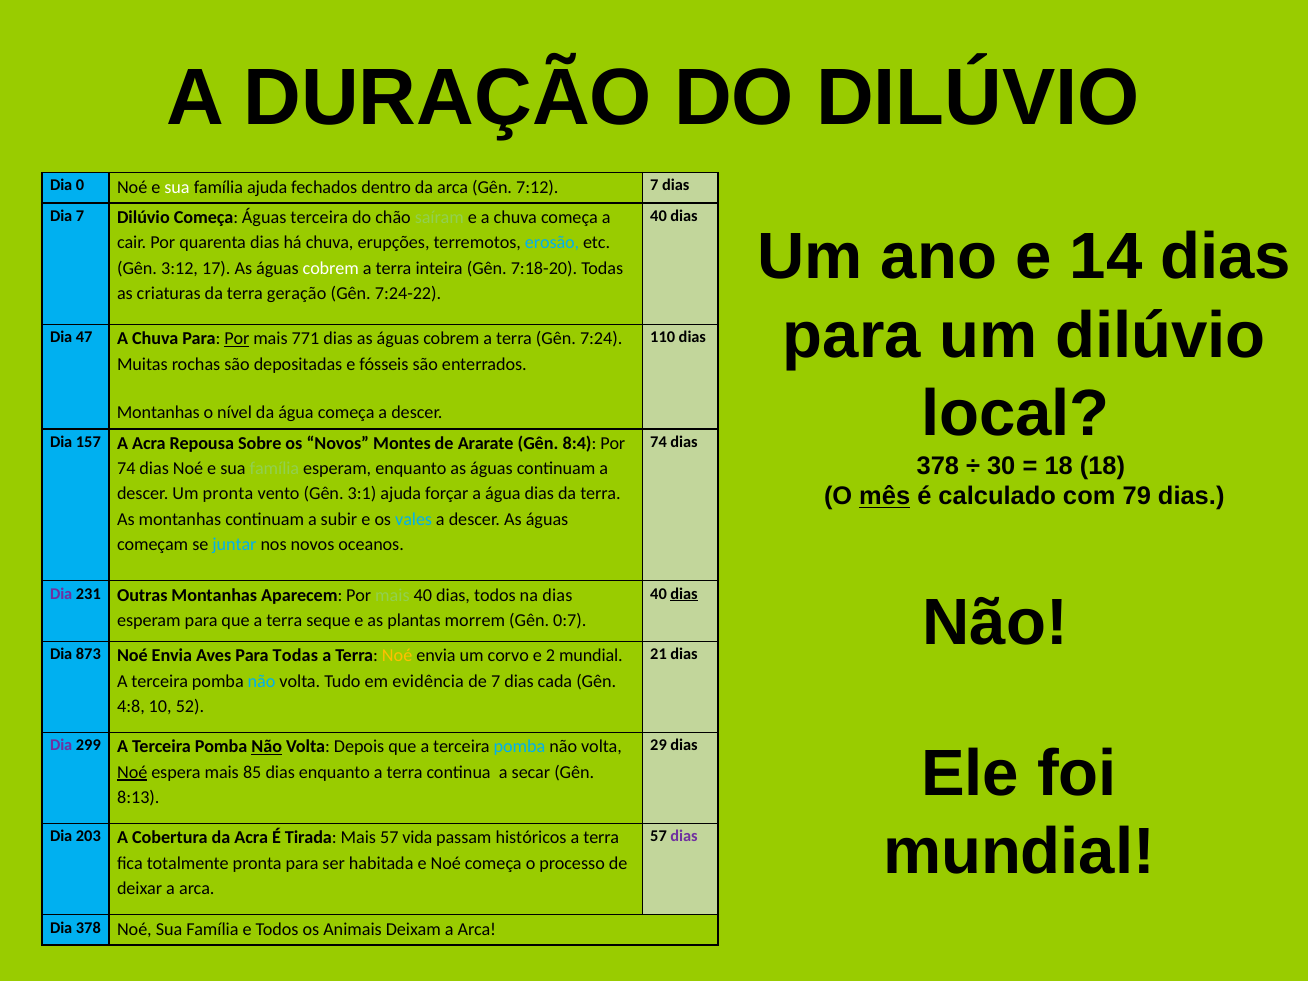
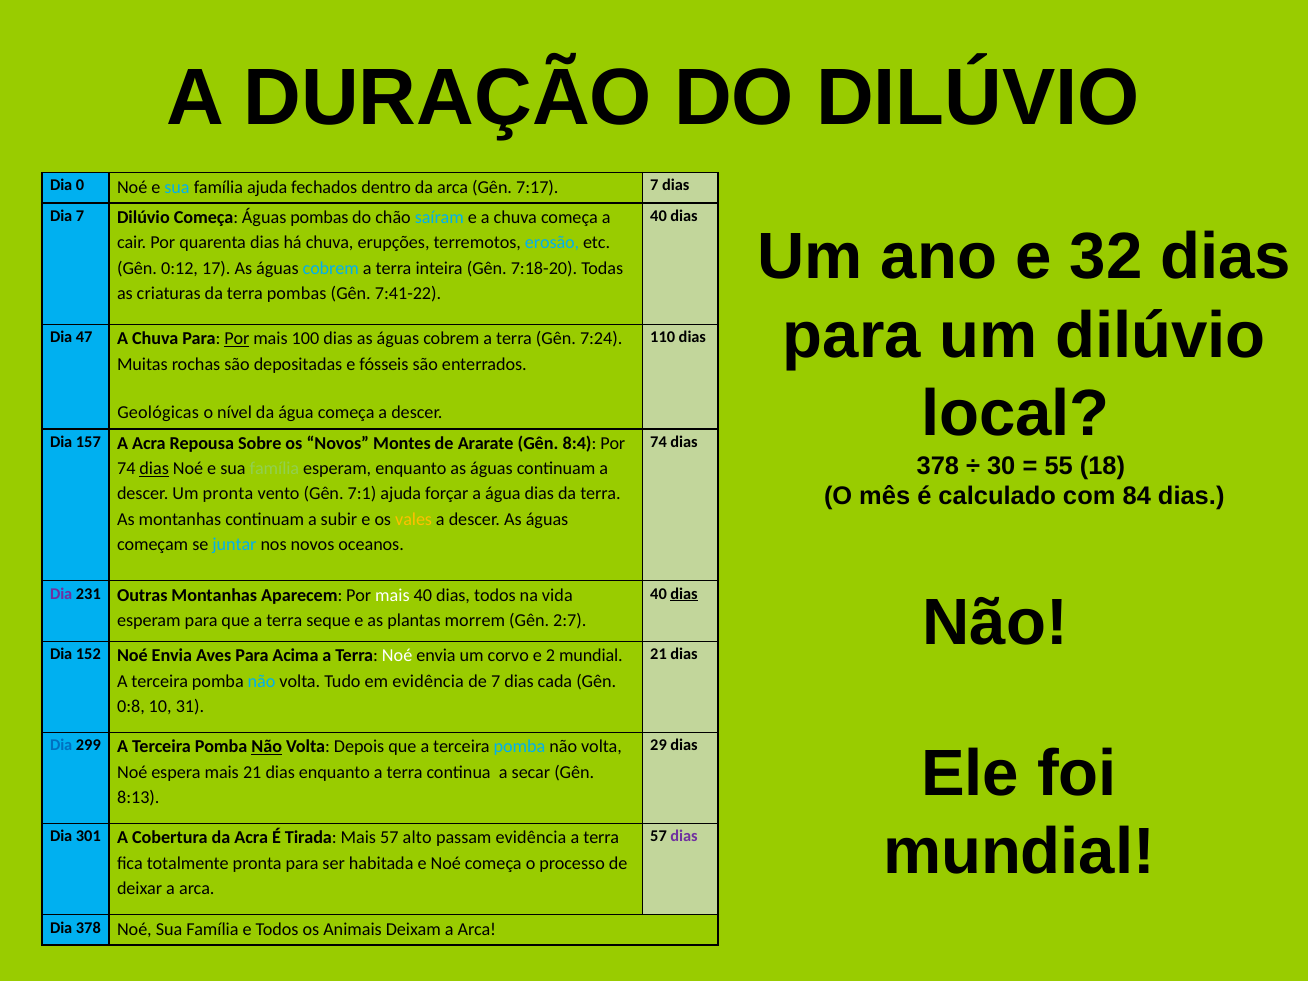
sua colour: white -> light blue (177, 187)
7:12: 7:12 -> 7:17 (537, 187)
Águas terceira: terceira -> pombas (319, 217)
saíram colour: light green -> light blue (439, 217)
14: 14 -> 32 (1106, 257)
3:12: 3:12 -> 0:12 (180, 268)
cobrem colour: white -> light blue (331, 268)
terra geração: geração -> pombas (297, 293)
7:24-22: 7:24-22 -> 7:41-22 (408, 293)
771: 771 -> 100 (306, 339)
Montanhas: Montanhas -> Geológicas (158, 412)
18: 18 -> 55 (1059, 466)
dias underline: none -> present (154, 469)
mês underline: present -> none (885, 497)
79: 79 -> 84 (1137, 497)
3:1: 3:1 -> 7:1 (362, 494)
vales colour: light blue -> yellow (414, 519)
mais colour: light green -> white (392, 595)
na dias: dias -> vida (557, 595)
0:7: 0:7 -> 2:7 (570, 620)
873: 873 -> 152 (88, 654)
Para Todas: Todas -> Acima (296, 656)
Noé colour: yellow -> white (397, 656)
4:8: 4:8 -> 0:8 (131, 706)
52: 52 -> 31 (190, 706)
Dia colour: purple -> blue (61, 745)
Noé underline: present -> none (132, 772)
mais 85: 85 -> 21 (252, 772)
203: 203 -> 301 (88, 837)
vida: vida -> alto (417, 838)
passam históricos: históricos -> evidência (531, 838)
